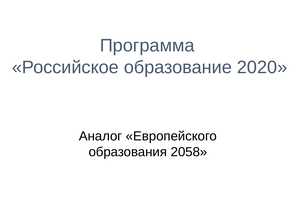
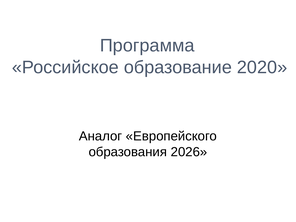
2058: 2058 -> 2026 (189, 152)
